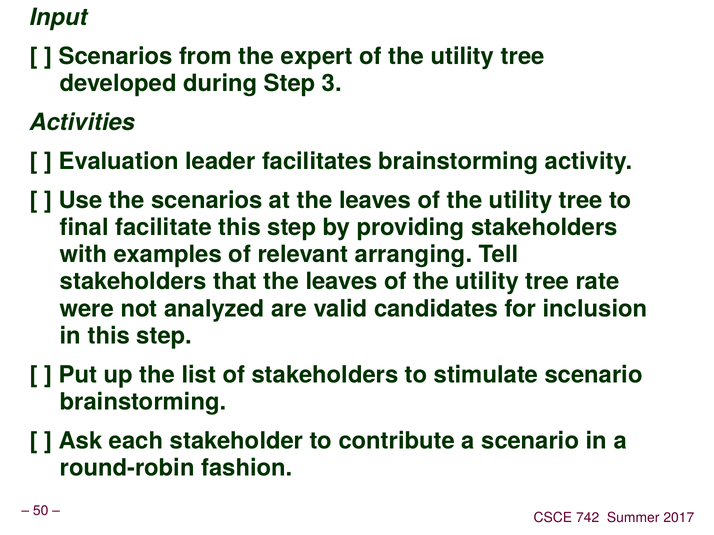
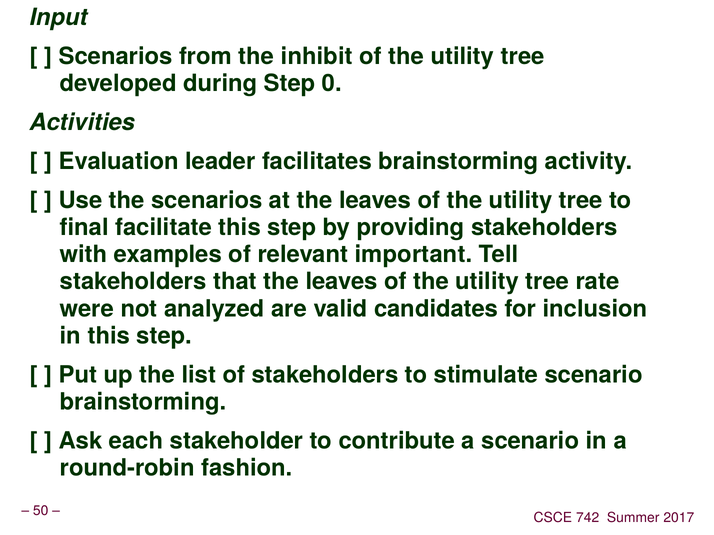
expert: expert -> inhibit (317, 56)
3: 3 -> 0 (332, 83)
arranging: arranging -> important (413, 255)
